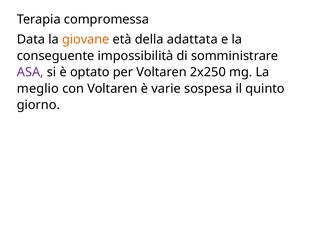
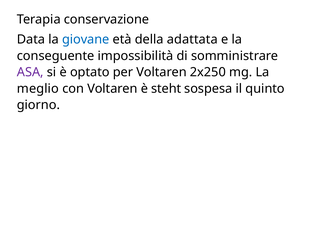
compromessa: compromessa -> conservazione (106, 19)
giovane colour: orange -> blue (86, 39)
varie: varie -> steht (166, 89)
